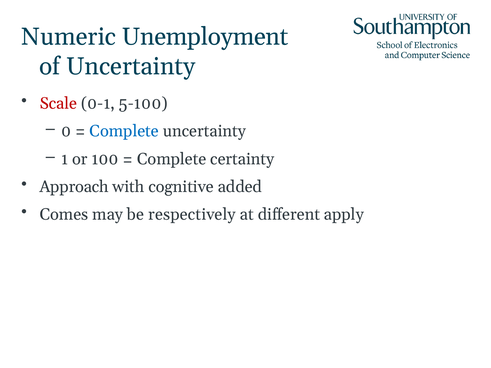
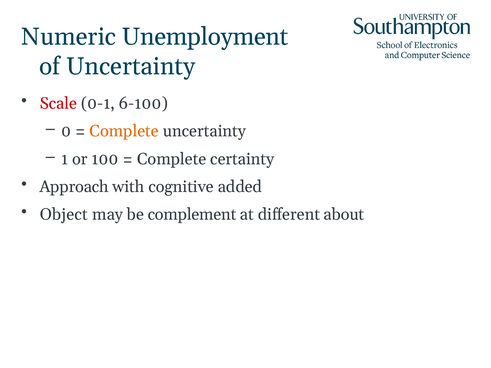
5-100: 5-100 -> 6-100 (143, 103)
Complete colour: blue -> orange (124, 131)
Comes: Comes -> Object (64, 215)
respectively: respectively -> complement (192, 215)
apply: apply -> about (344, 215)
